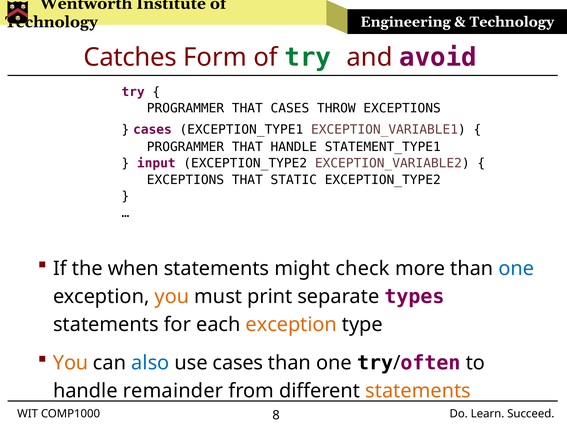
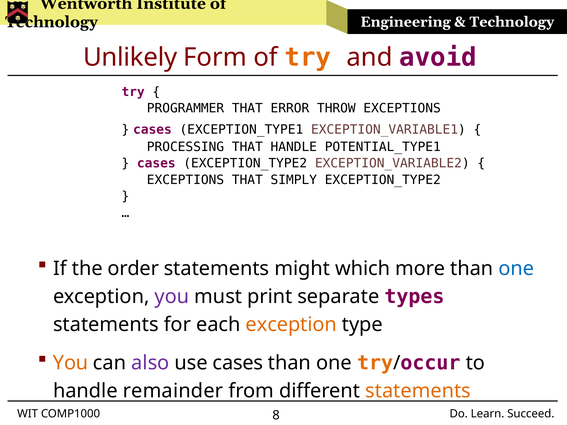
Catches: Catches -> Unlikely (130, 57)
try colour: green -> orange (308, 57)
THAT CASES: CASES -> ERROR (290, 108)
PROGRAMMER: PROGRAMMER -> PROCESSING (185, 147)
STATEMENT_TYPE1: STATEMENT_TYPE1 -> POTENTIAL_TYPE1 (383, 147)
input: input -> cases (156, 163)
STATIC: STATIC -> SIMPLY (294, 180)
when: when -> order (133, 269)
check: check -> which (363, 269)
you colour: orange -> purple (172, 297)
also colour: blue -> purple (150, 363)
try colour: black -> orange (375, 363)
often: often -> occur (431, 363)
